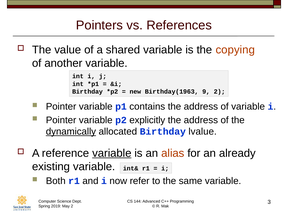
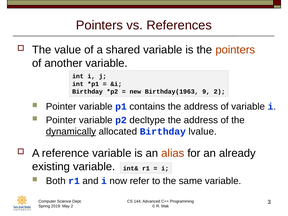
the copying: copying -> pointers (235, 50)
explicitly: explicitly -> decltype (147, 120)
variable underline: present -> none (112, 153)
